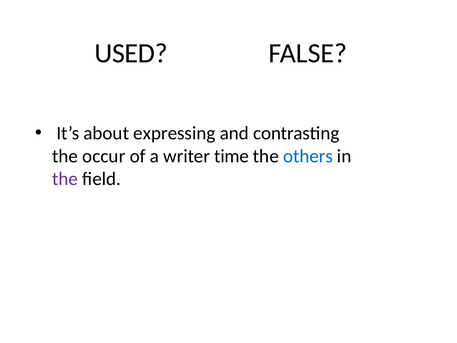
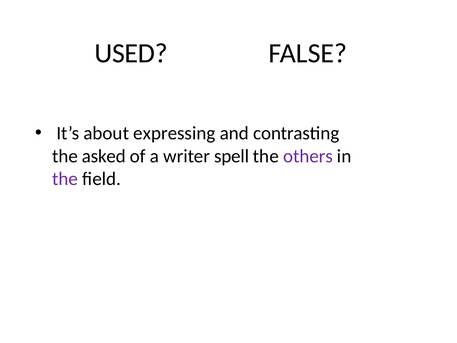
occur: occur -> asked (104, 156)
time: time -> spell (232, 156)
others colour: blue -> purple (308, 156)
